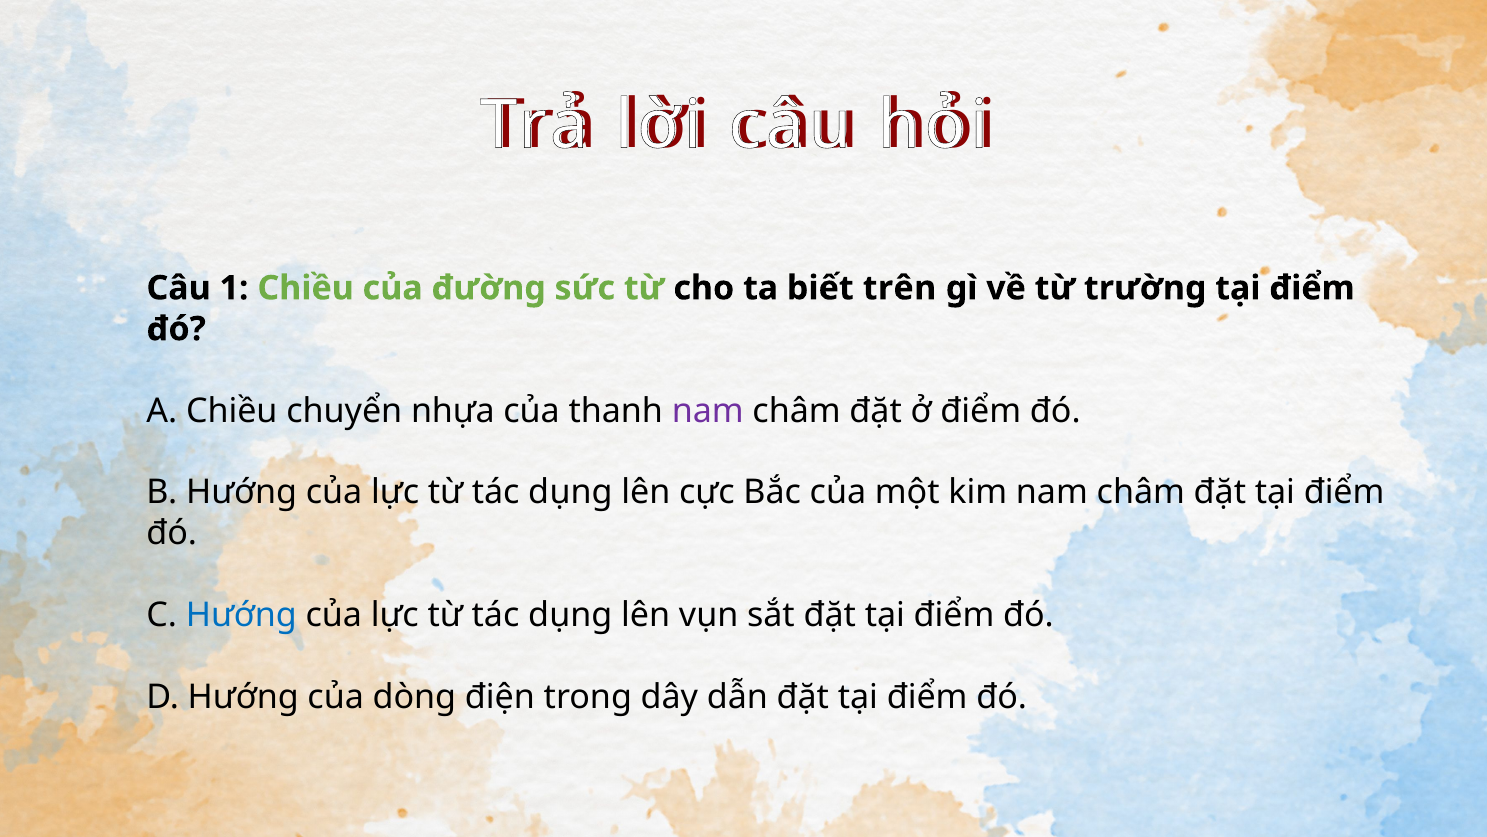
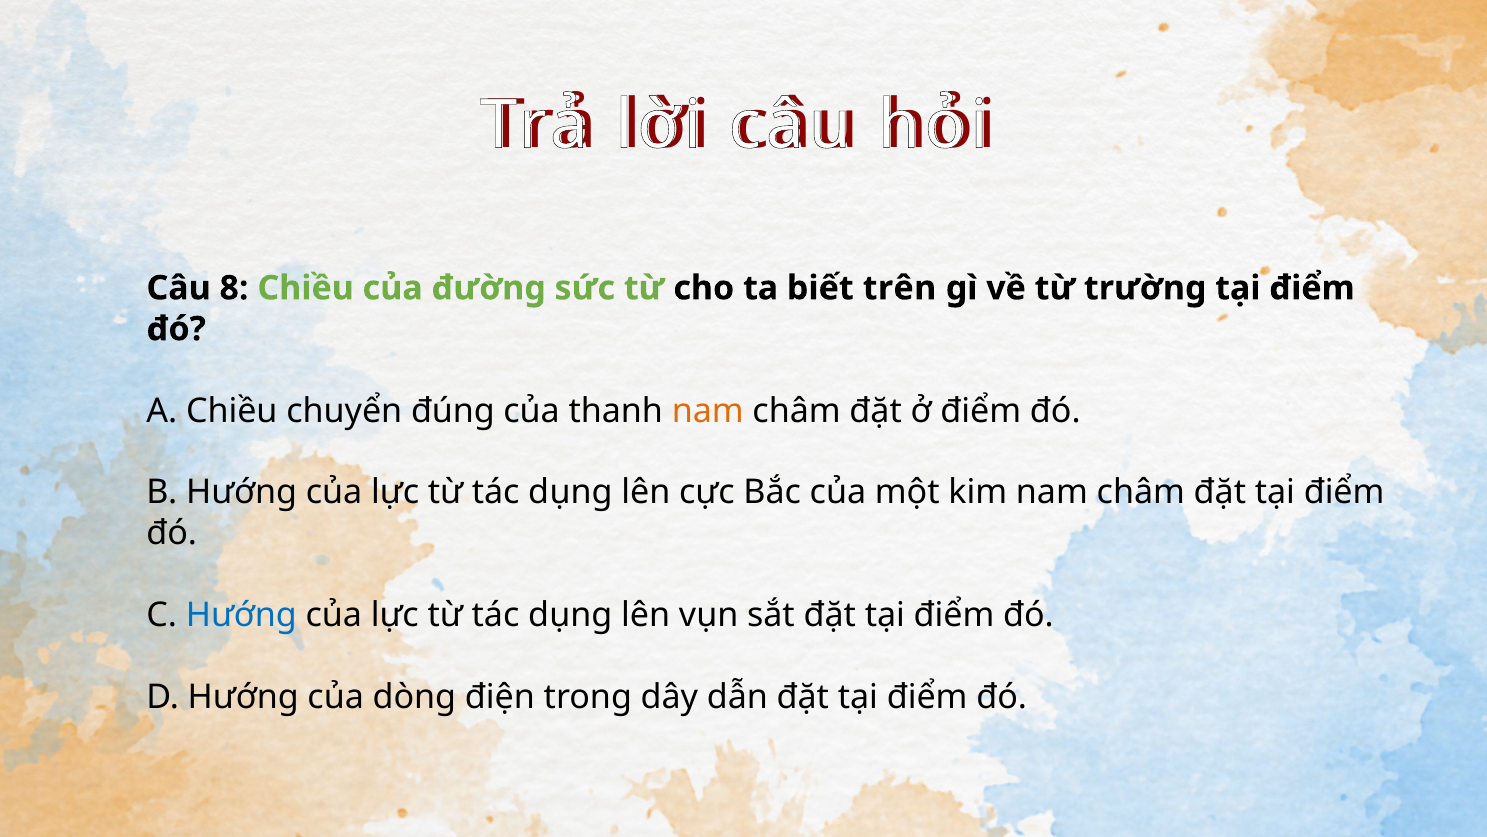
1: 1 -> 8 (234, 288)
nhựa: nhựa -> đúng (453, 411)
nam colour: purple -> orange (708, 411)
